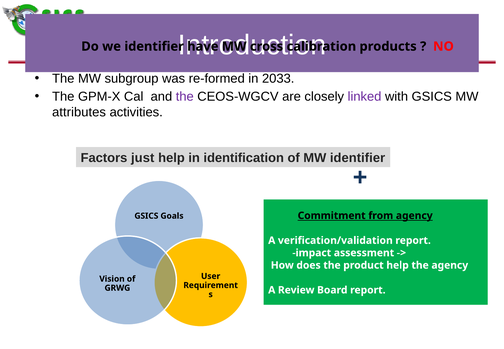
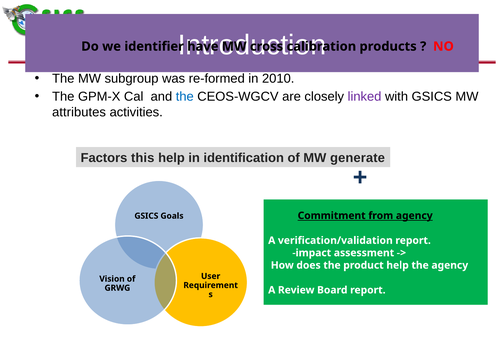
2033: 2033 -> 2010 (278, 79)
the colour: purple -> blue (185, 97)
just: just -> this (143, 158)
MW identifier: identifier -> generate (357, 158)
